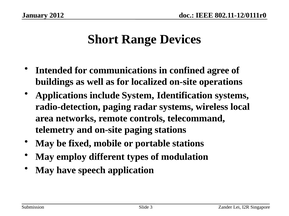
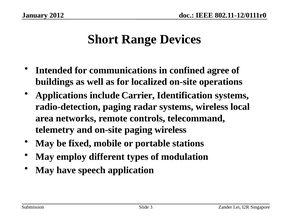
System: System -> Carrier (138, 96)
paging stations: stations -> wireless (171, 130)
